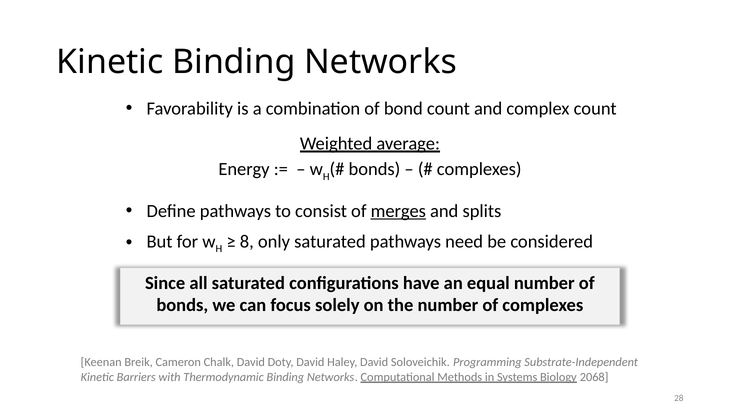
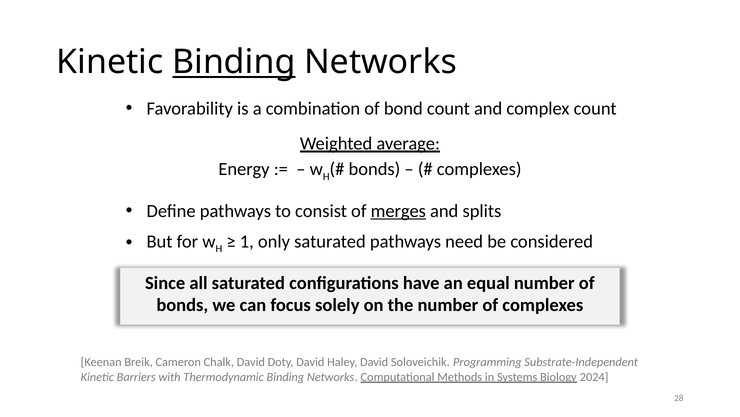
Binding underline: none -> present (234, 62)
8: 8 -> 1 (247, 241)
2068: 2068 -> 2024 (594, 376)
